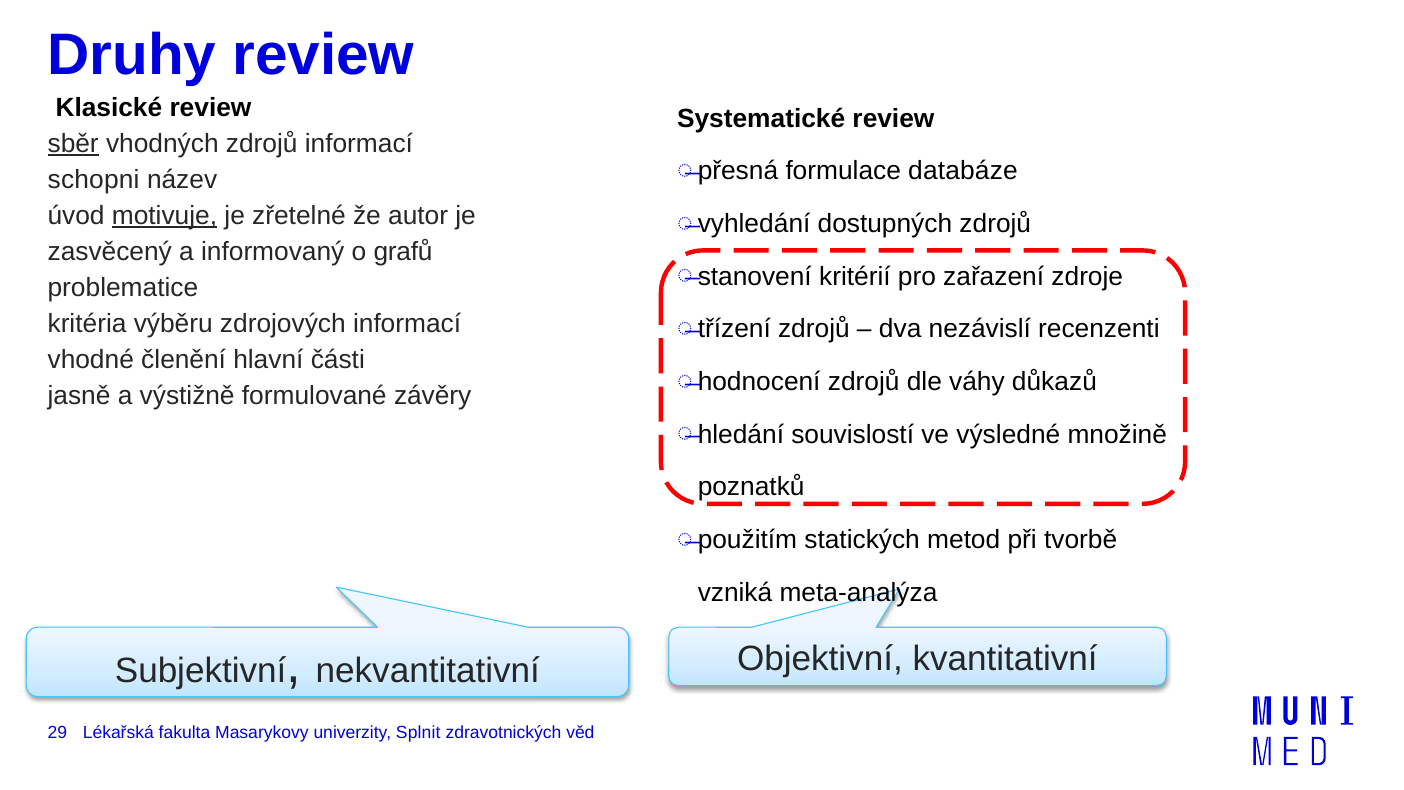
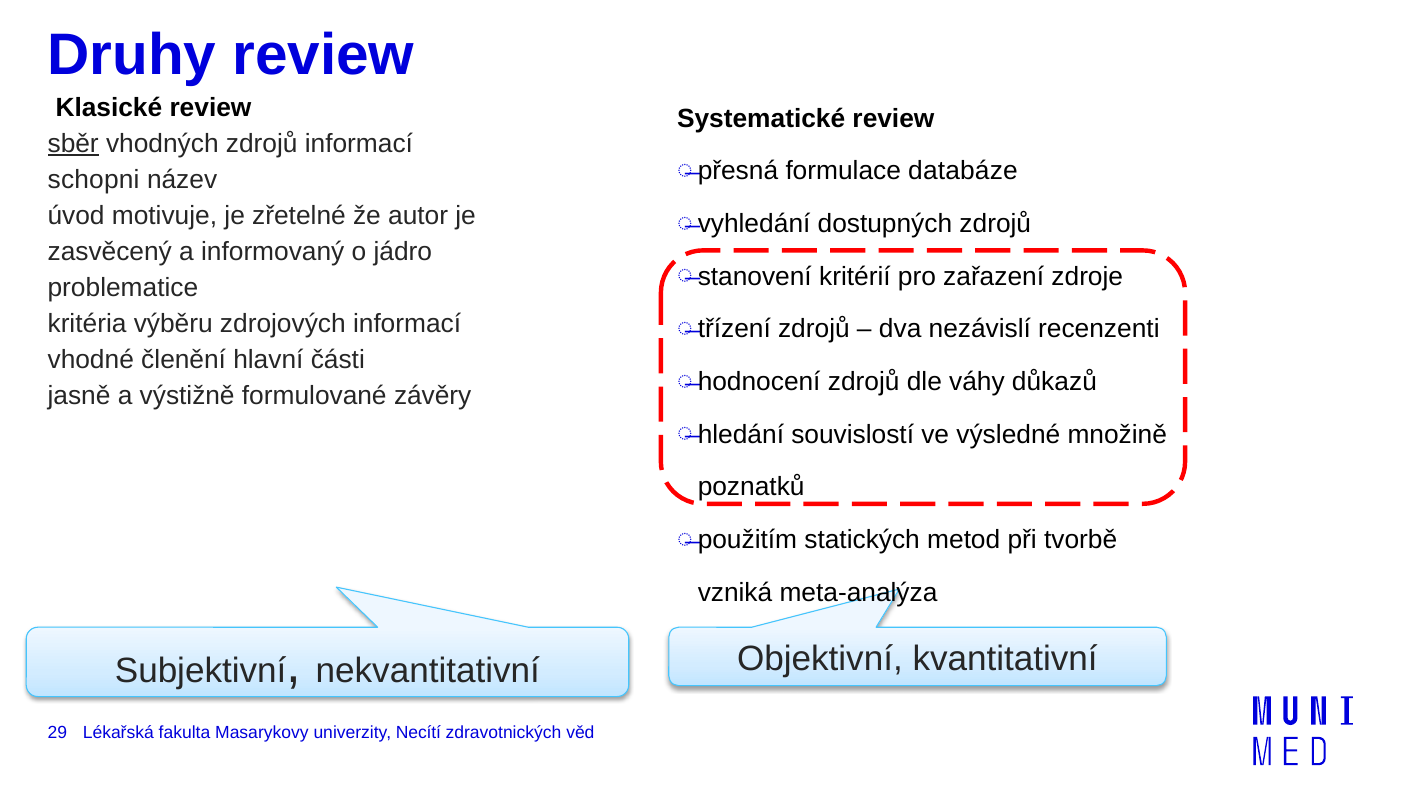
motivuje underline: present -> none (165, 216)
grafů: grafů -> jádro (403, 252)
Splnit: Splnit -> Necítí (418, 733)
